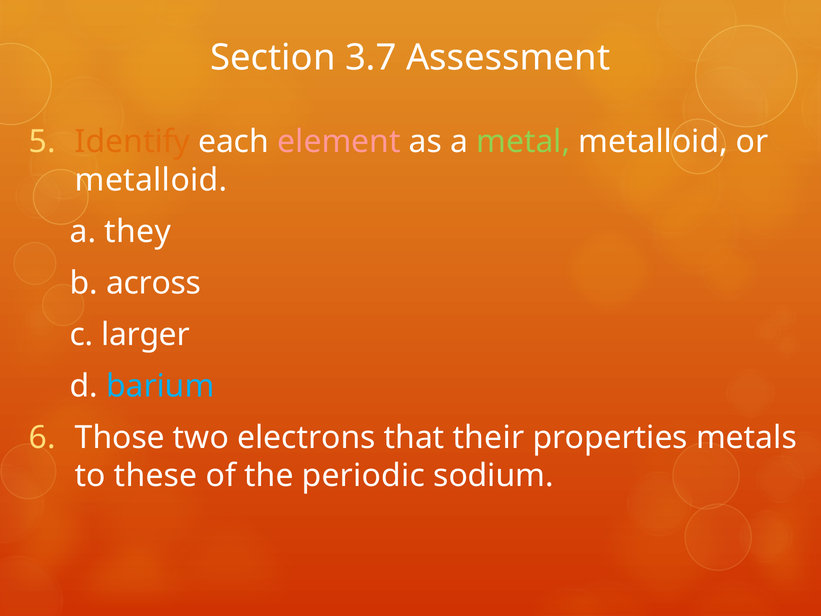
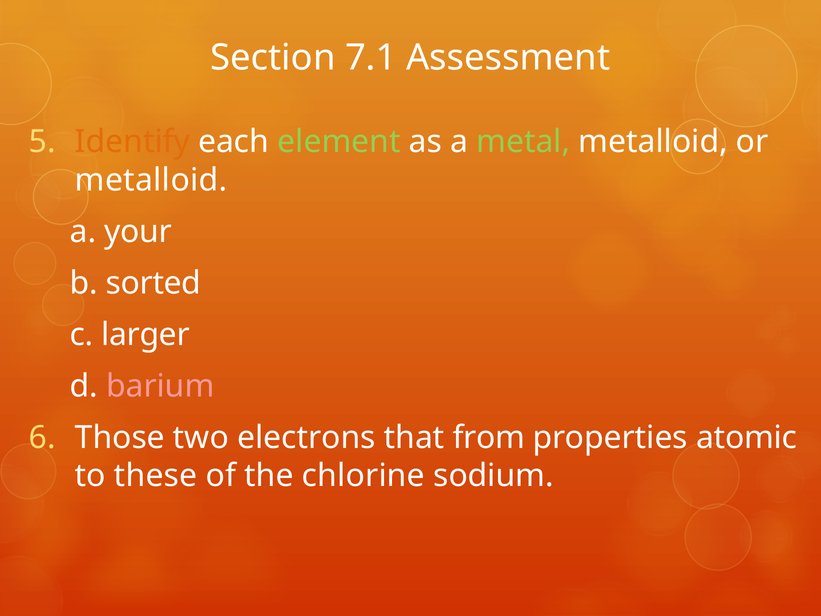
3.7: 3.7 -> 7.1 (371, 58)
element colour: pink -> light green (339, 142)
they: they -> your (138, 231)
across: across -> sorted (153, 283)
barium colour: light blue -> pink (160, 386)
their: their -> from (489, 437)
metals: metals -> atomic (747, 437)
periodic: periodic -> chlorine (363, 476)
